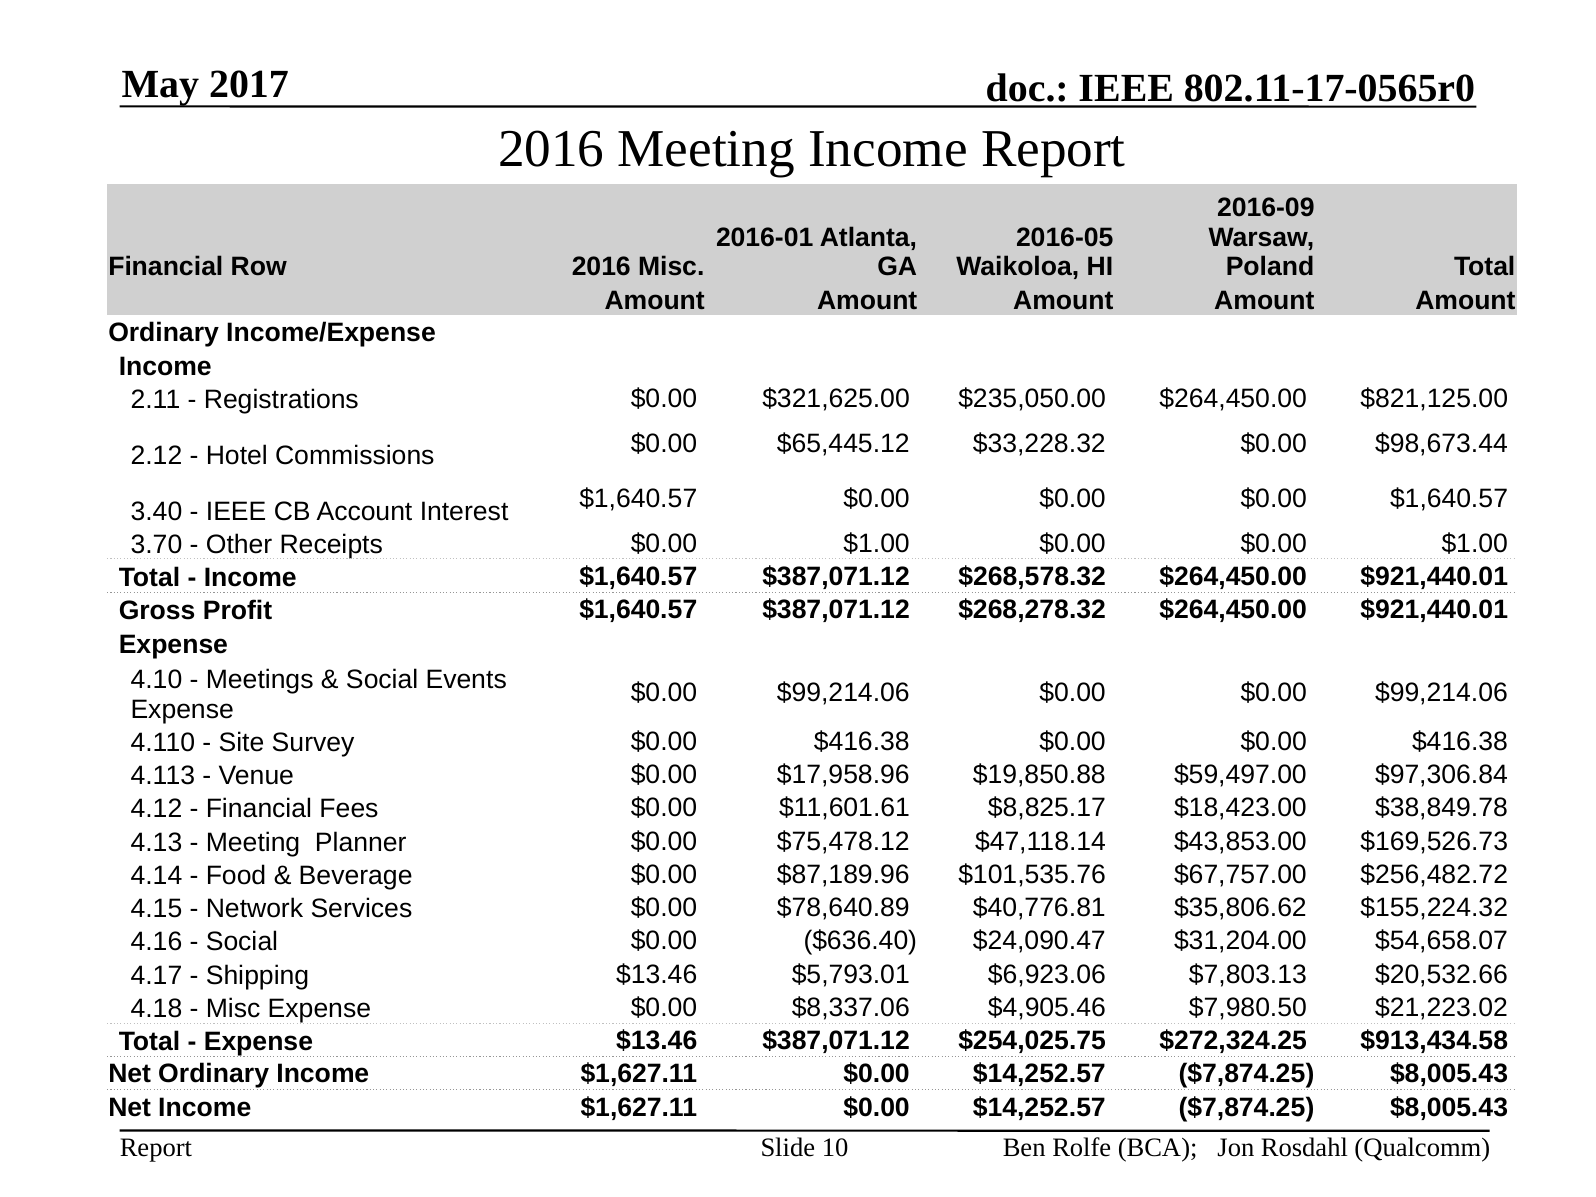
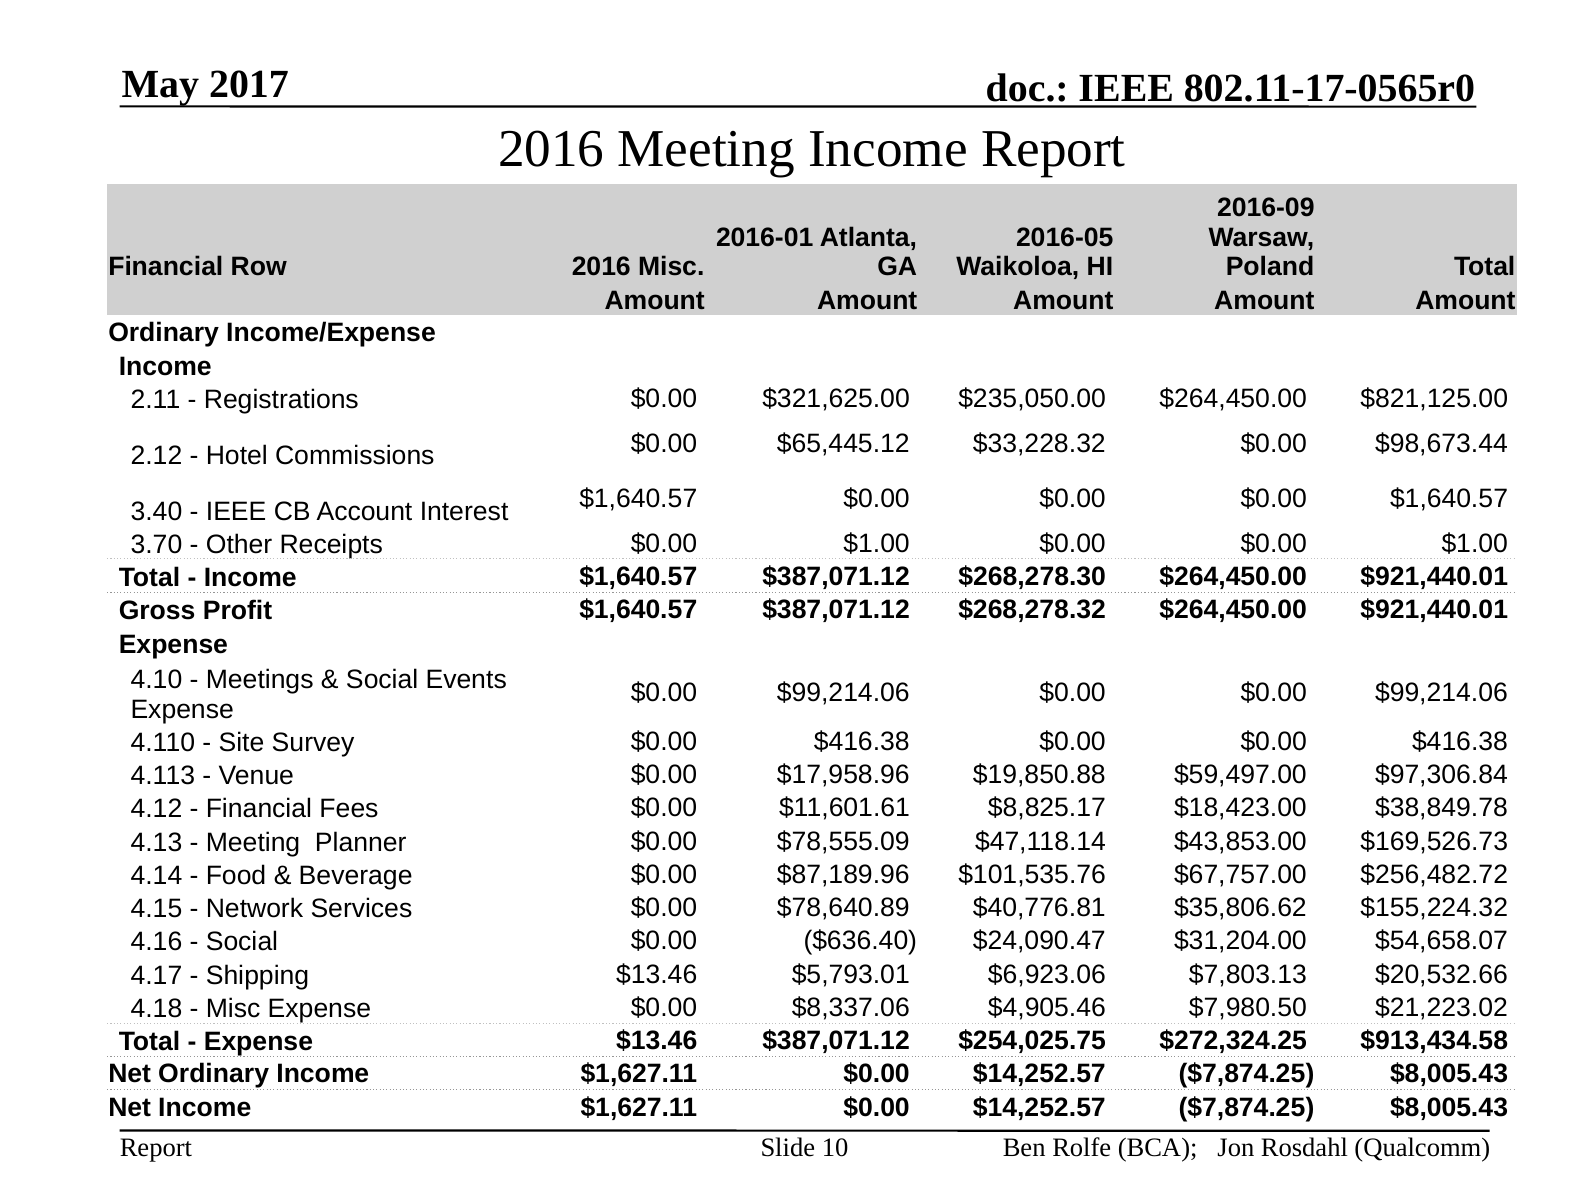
$268,578.32: $268,578.32 -> $268,278.30 (1032, 577)
$75,478.12: $75,478.12 -> $78,555.09 (843, 841)
